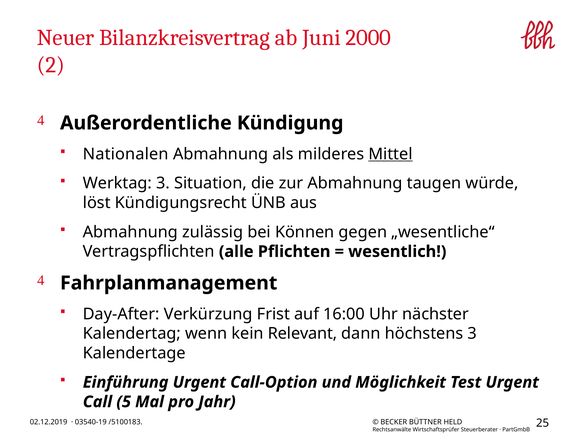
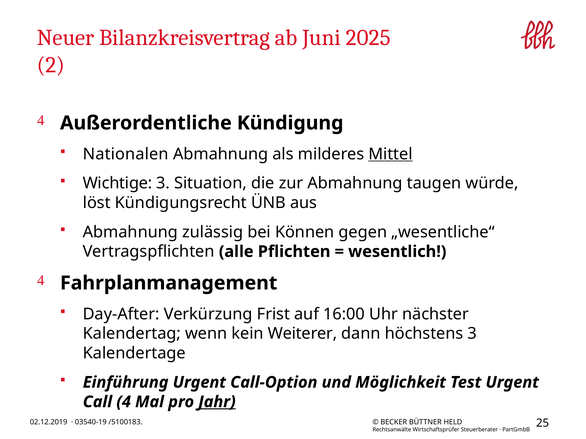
2000: 2000 -> 2025 (368, 38)
Werktag: Werktag -> Wichtige (117, 183)
Relevant: Relevant -> Weiterer (303, 334)
5: 5 -> 4 (124, 402)
Jahr underline: none -> present (217, 402)
